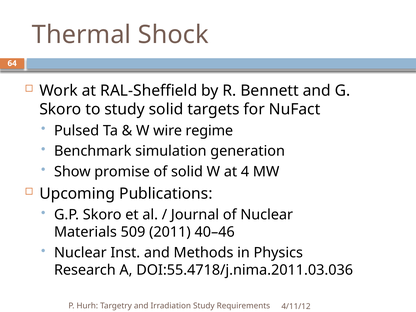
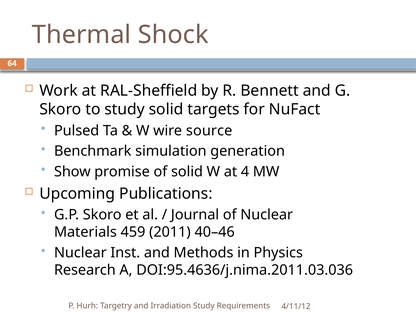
regime: regime -> source (209, 131)
509: 509 -> 459 (133, 232)
DOI:55.4718/j.nima.2011.03.036: DOI:55.4718/j.nima.2011.03.036 -> DOI:95.4636/j.nima.2011.03.036 (245, 270)
